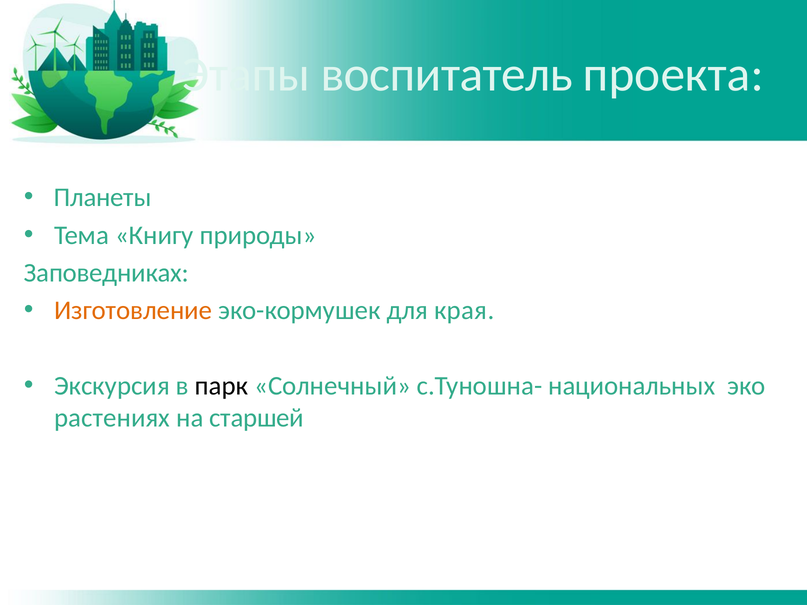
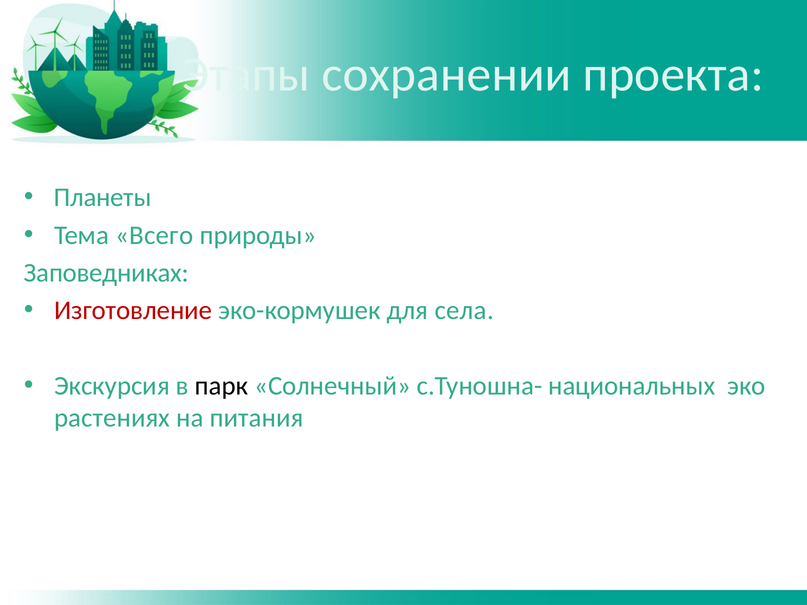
воспитатель: воспитатель -> сохранении (447, 74)
Книгу: Книгу -> Всего (154, 235)
Изготовление colour: orange -> red (133, 311)
края: края -> села (464, 311)
старшей: старшей -> питания (257, 418)
